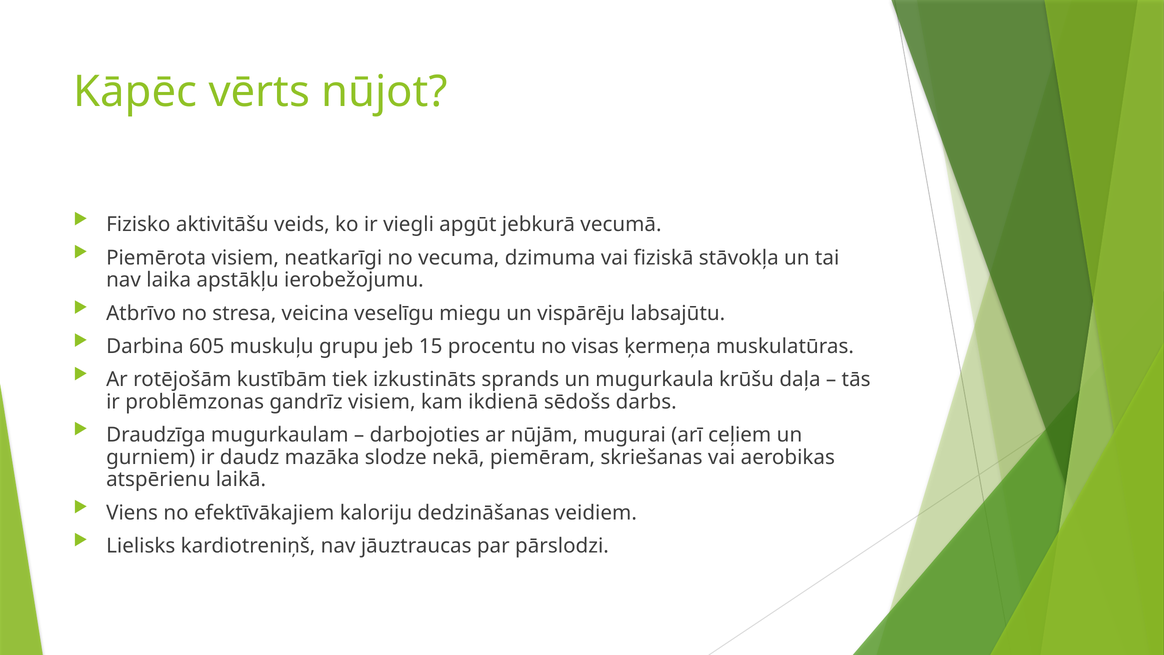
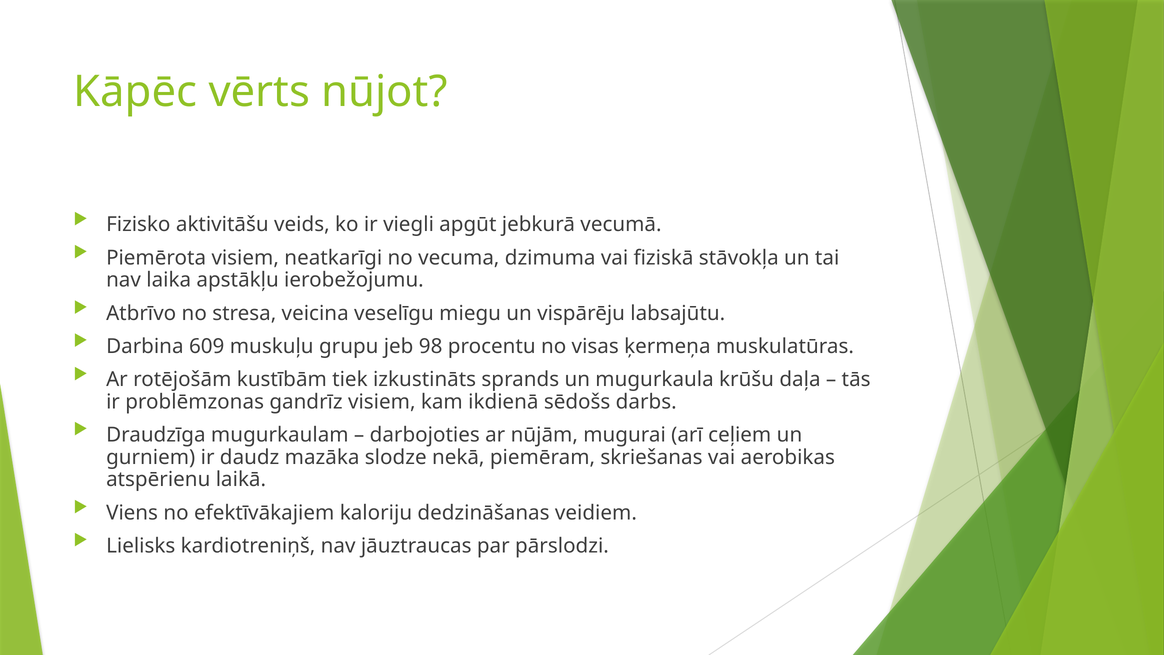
605: 605 -> 609 (207, 346)
15: 15 -> 98 (431, 346)
